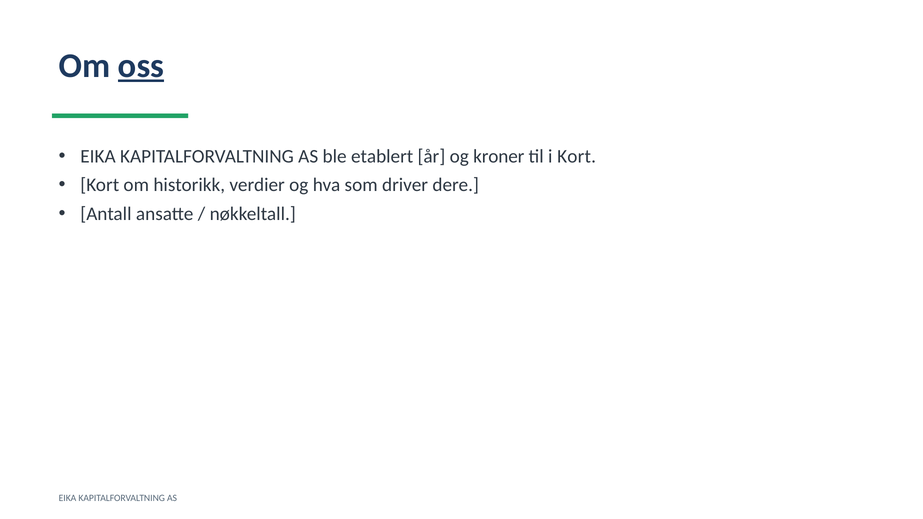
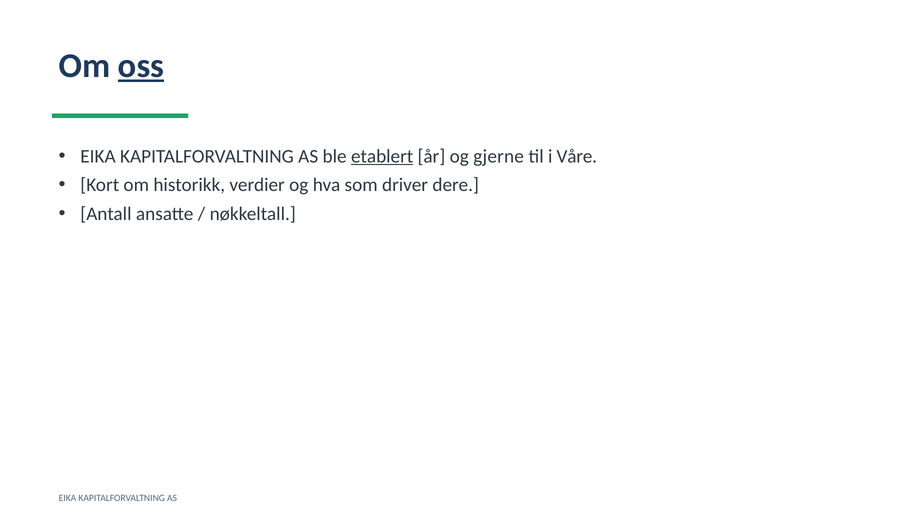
etablert underline: none -> present (382, 156)
kroner: kroner -> gjerne (499, 156)
i Kort: Kort -> Våre (577, 156)
